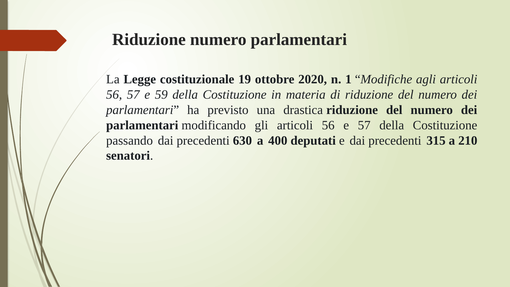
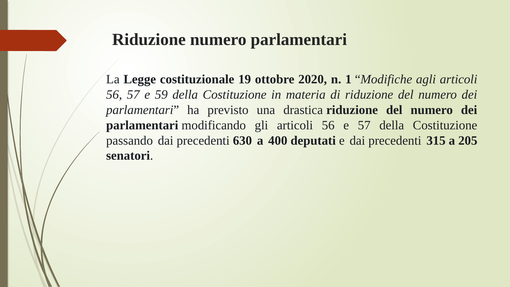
210: 210 -> 205 (468, 140)
